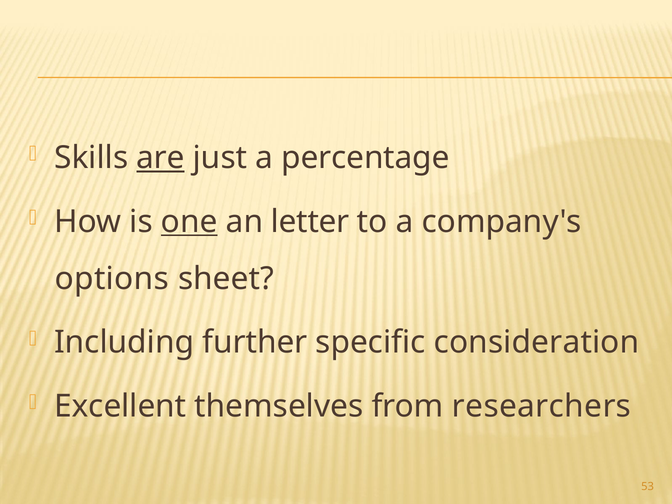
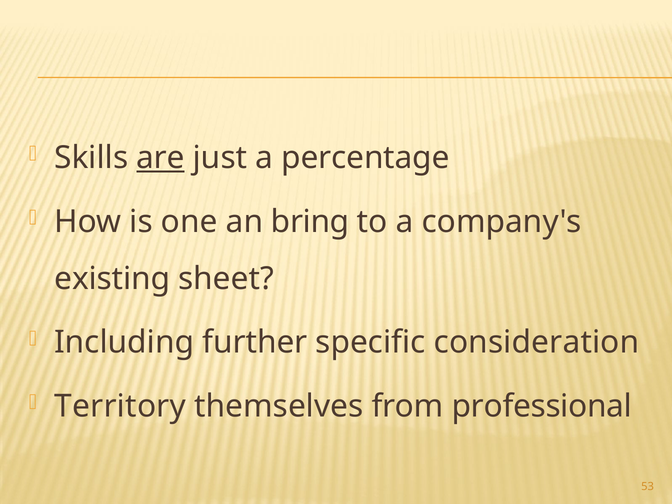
one underline: present -> none (189, 222)
letter: letter -> bring (310, 222)
options: options -> existing (112, 279)
Excellent: Excellent -> Territory (120, 406)
researchers: researchers -> professional (542, 406)
